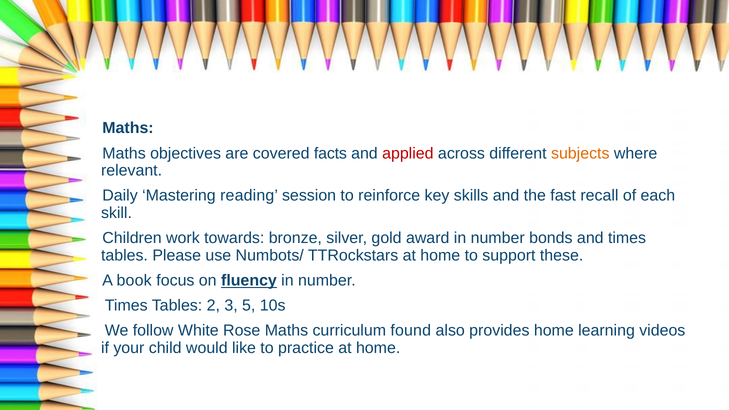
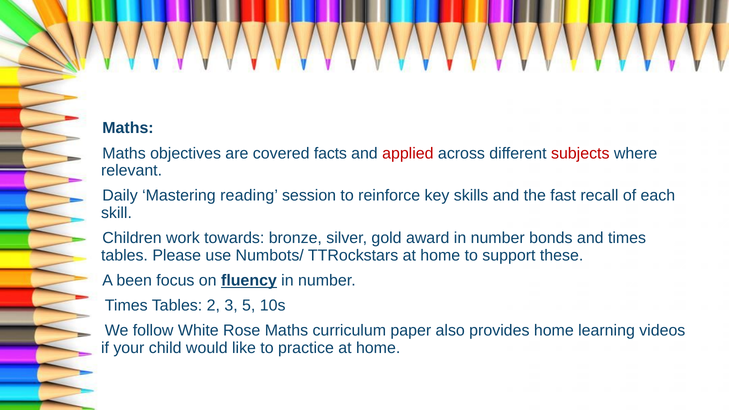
subjects colour: orange -> red (580, 153)
book: book -> been (134, 280)
found: found -> paper (411, 331)
